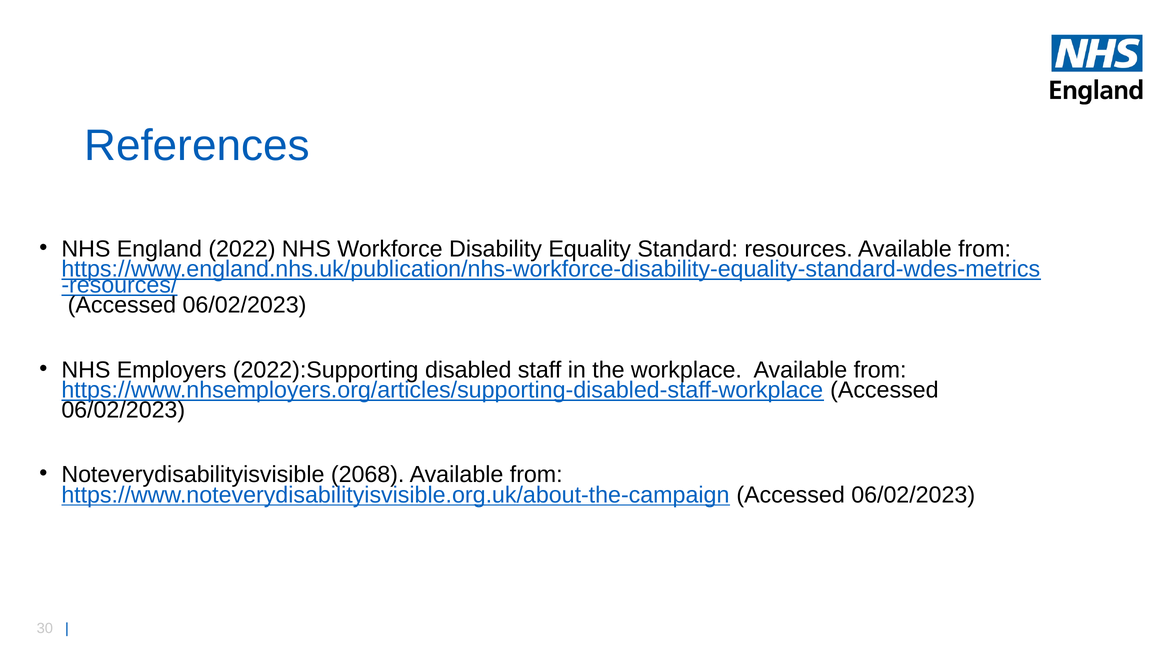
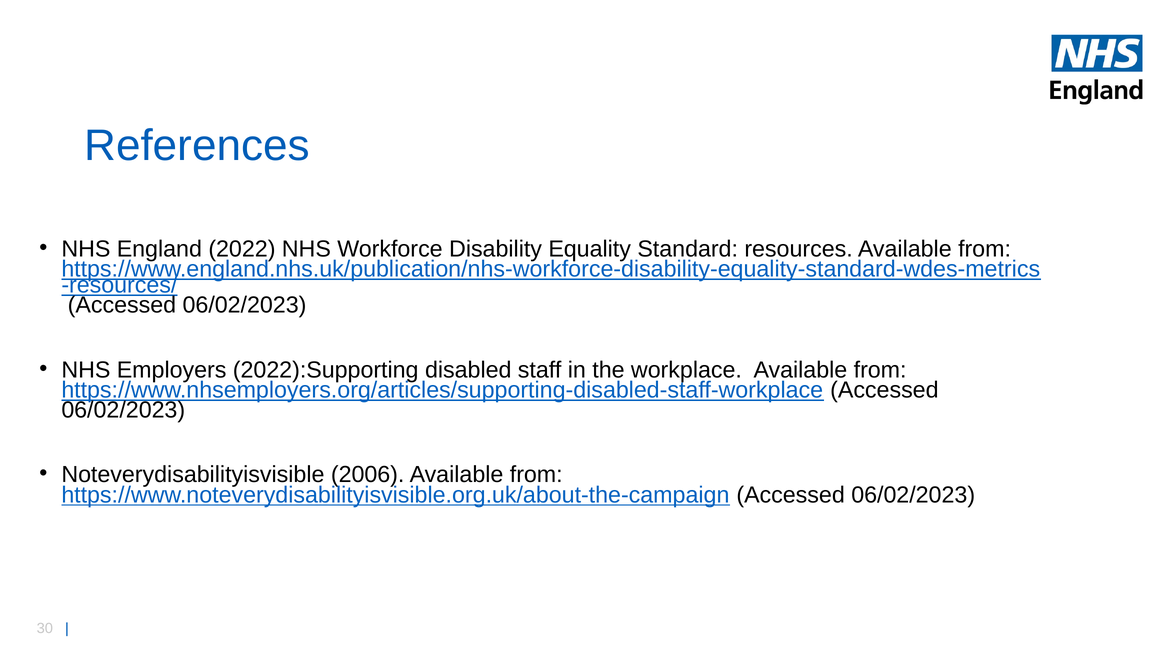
2068: 2068 -> 2006 (368, 475)
